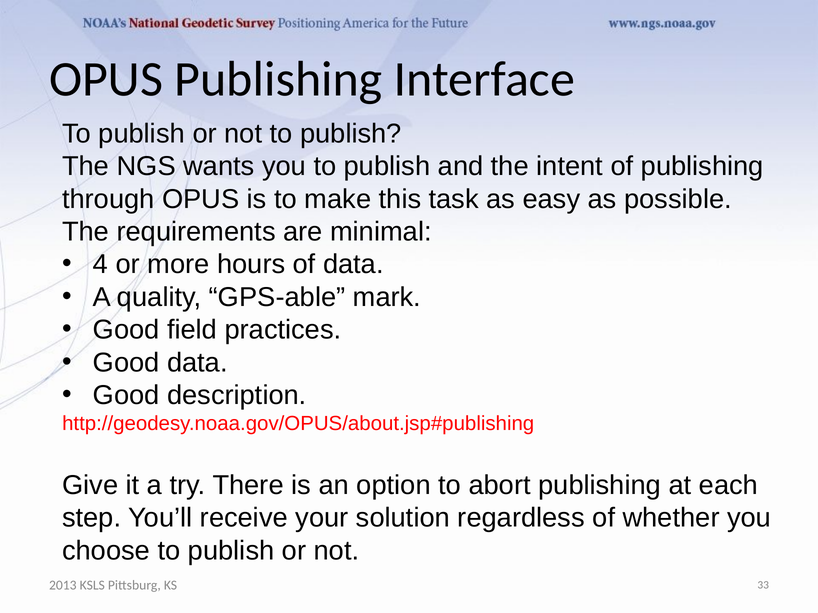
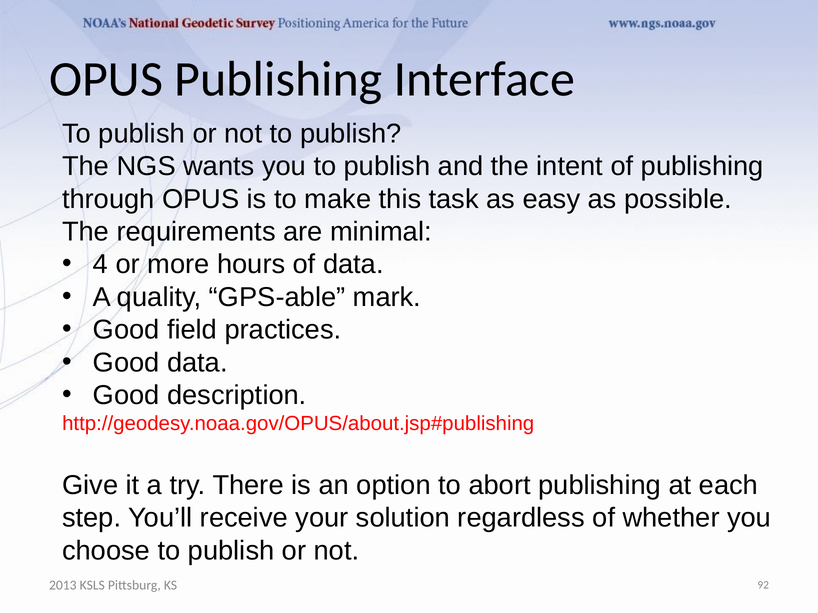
33: 33 -> 92 (763, 586)
